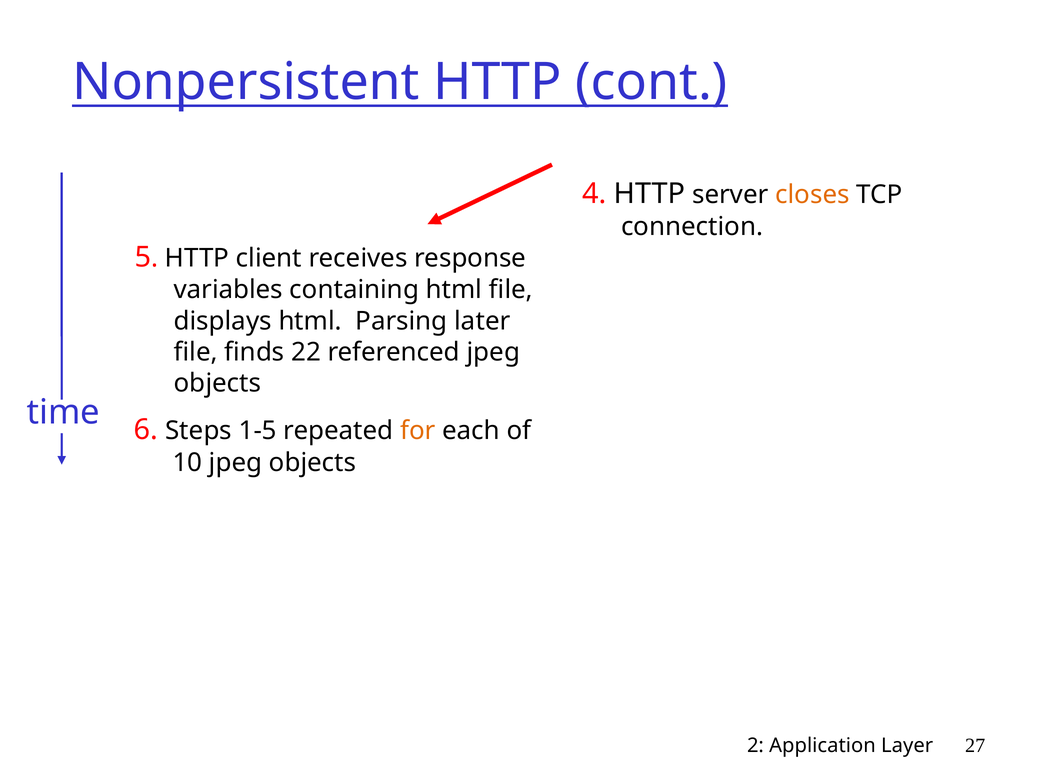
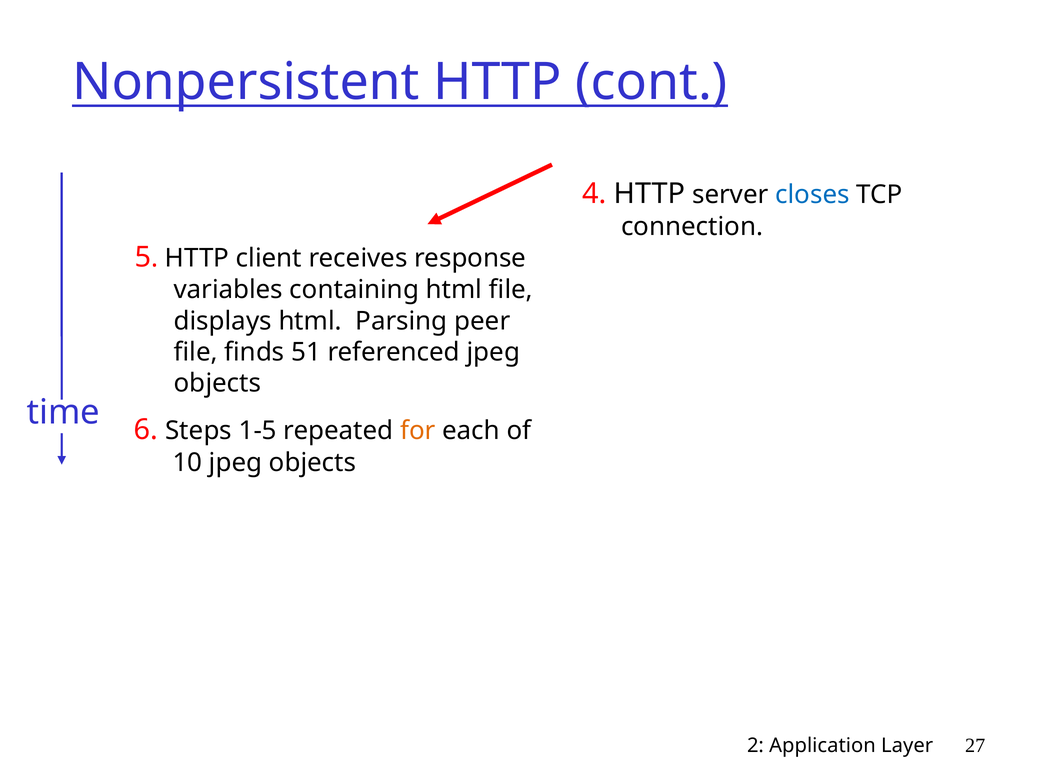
closes colour: orange -> blue (812, 195)
later: later -> peer (482, 321)
22: 22 -> 51 (306, 352)
